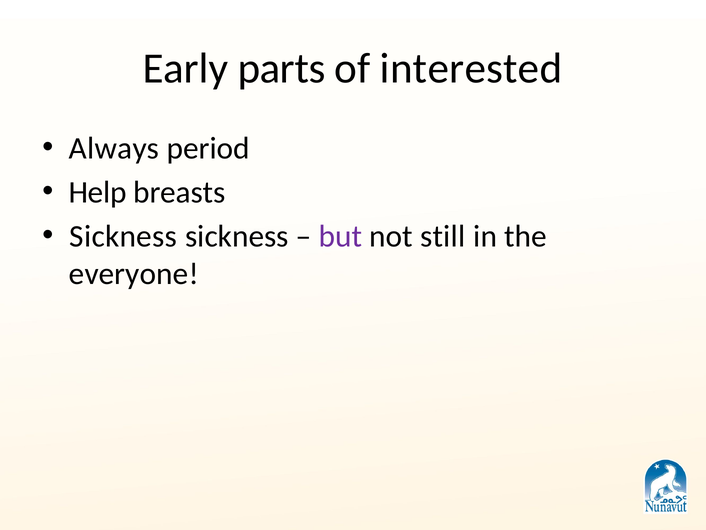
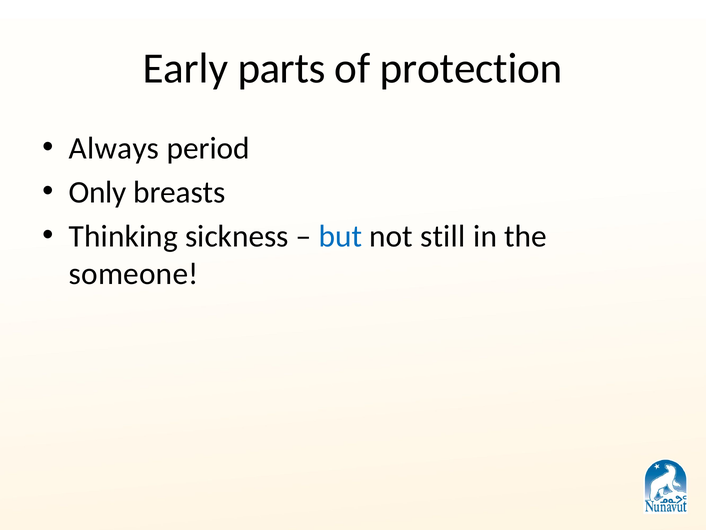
interested: interested -> protection (471, 68)
Help: Help -> Only (98, 192)
Sickness: Sickness -> Thinking (123, 236)
but colour: purple -> blue (340, 236)
everyone: everyone -> someone (134, 274)
